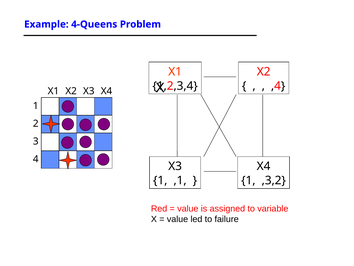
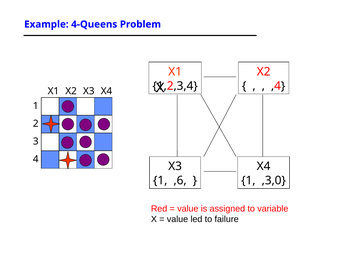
,1: ,1 -> ,6 (180, 180)
,3,2: ,3,2 -> ,3,0 (274, 180)
